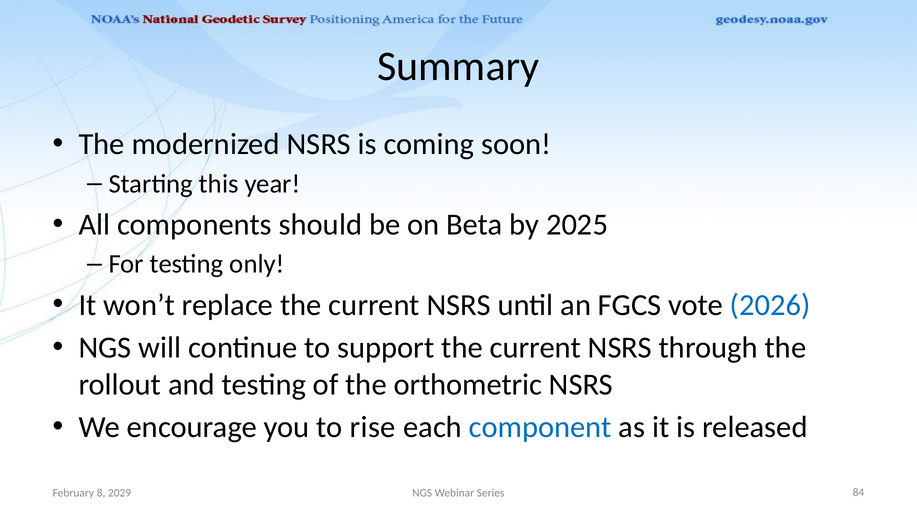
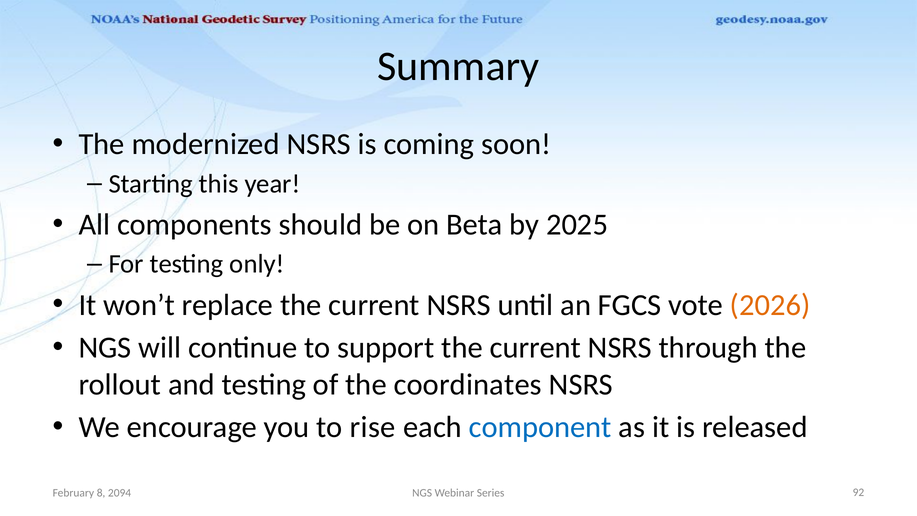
2026 colour: blue -> orange (770, 305)
orthometric: orthometric -> coordinates (468, 384)
2029: 2029 -> 2094 (120, 493)
84: 84 -> 92 (858, 492)
